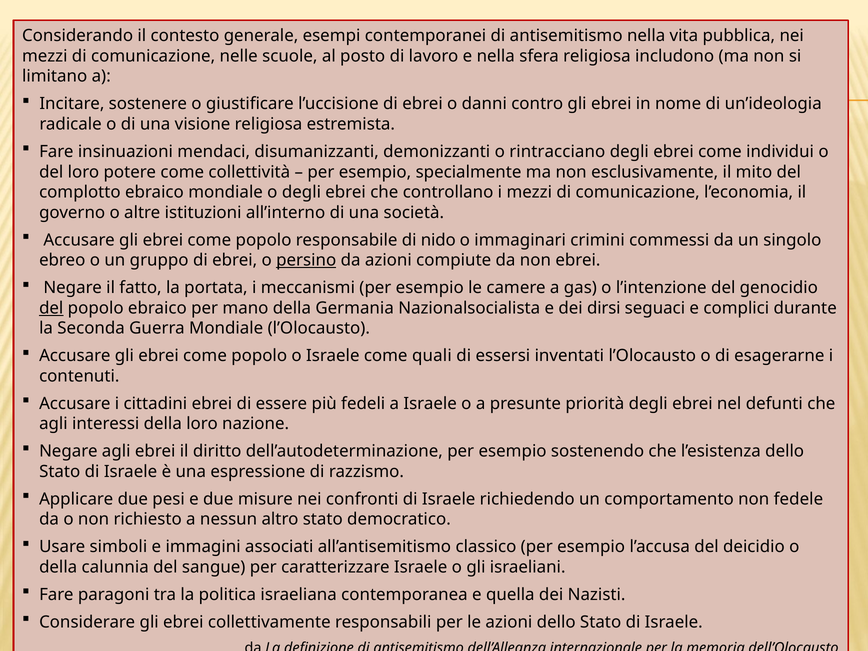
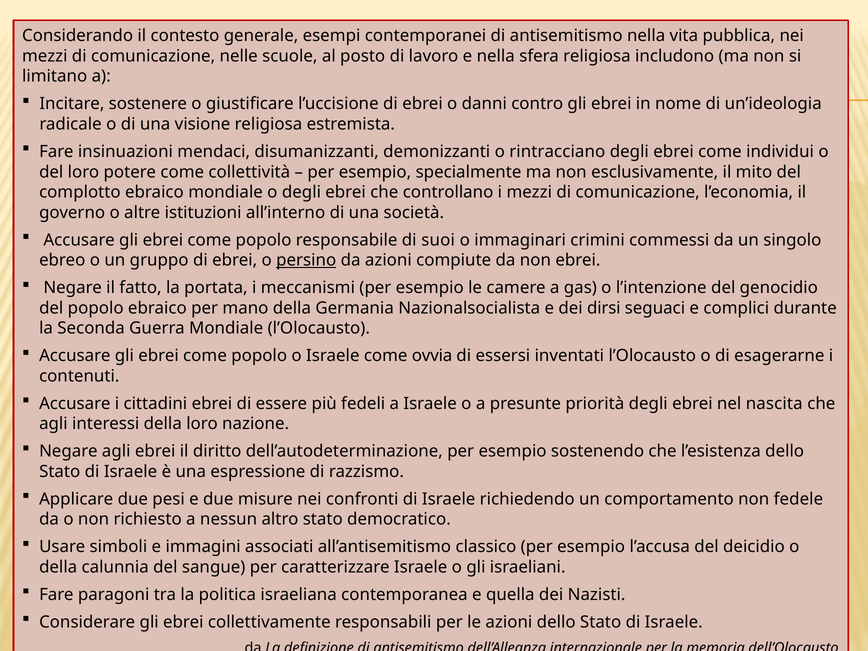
nido: nido -> suoi (438, 240)
del underline: present -> none (51, 308)
quali: quali -> ovvia (432, 356)
defunti: defunti -> nascita (774, 404)
